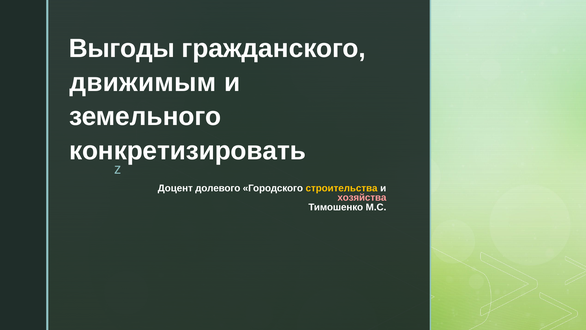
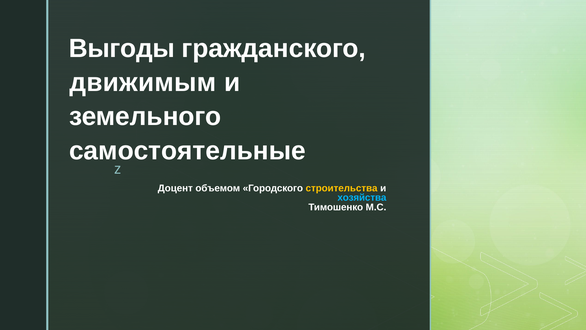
конкретизировать: конкретизировать -> самостоятельные (187, 151)
долевого: долевого -> объемом (218, 188)
хозяйства colour: pink -> light blue (362, 198)
